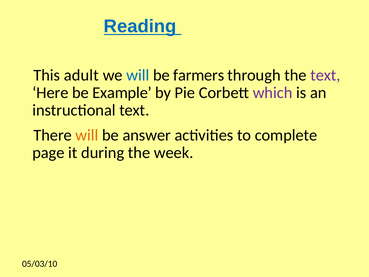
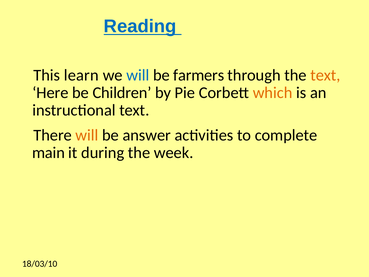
adult: adult -> learn (81, 75)
text colour: purple -> orange (325, 75)
Example: Example -> Children (122, 93)
which colour: purple -> orange (273, 93)
page: page -> main (48, 153)
05/03/10: 05/03/10 -> 18/03/10 (40, 264)
